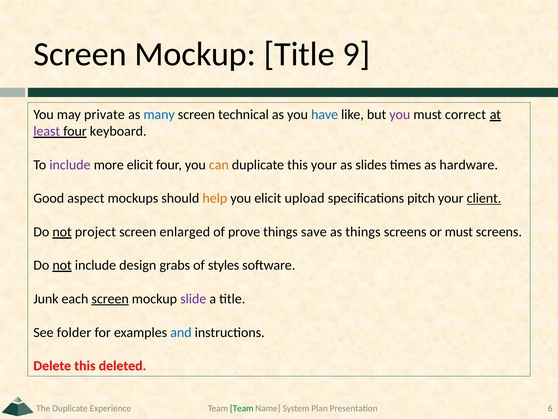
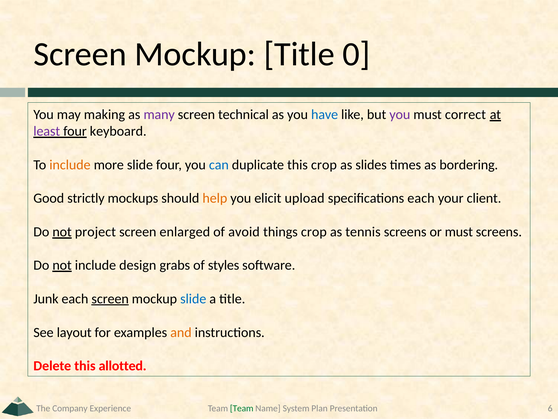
9: 9 -> 0 (356, 54)
private: private -> making (105, 114)
many colour: blue -> purple (159, 114)
include colour: purple -> orange (70, 165)
more elicit: elicit -> slide (140, 165)
can colour: orange -> blue (219, 165)
this your: your -> crop (324, 165)
hardware: hardware -> bordering (469, 165)
aspect: aspect -> strictly (86, 198)
specifications pitch: pitch -> each (421, 198)
client underline: present -> none (484, 198)
prove: prove -> avoid (244, 232)
things save: save -> crop (314, 232)
as things: things -> tennis (363, 232)
slide colour: purple -> blue (193, 299)
folder: folder -> layout (74, 332)
and colour: blue -> orange (181, 332)
deleted: deleted -> allotted (123, 365)
The Duplicate: Duplicate -> Company (70, 408)
